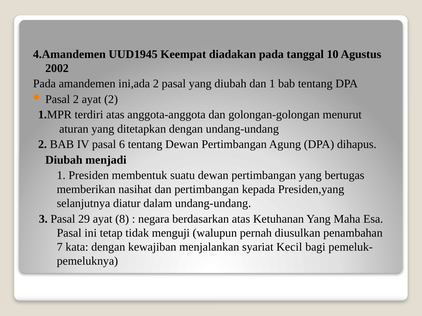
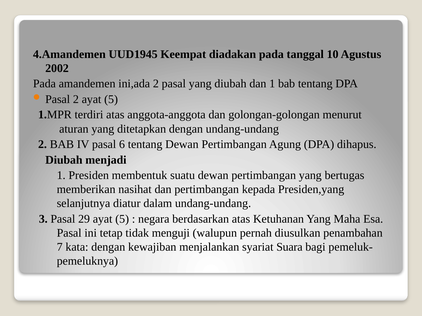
2 ayat 2: 2 -> 5 (111, 99)
29 ayat 8: 8 -> 5 (122, 219)
Kecil: Kecil -> Suara (289, 247)
